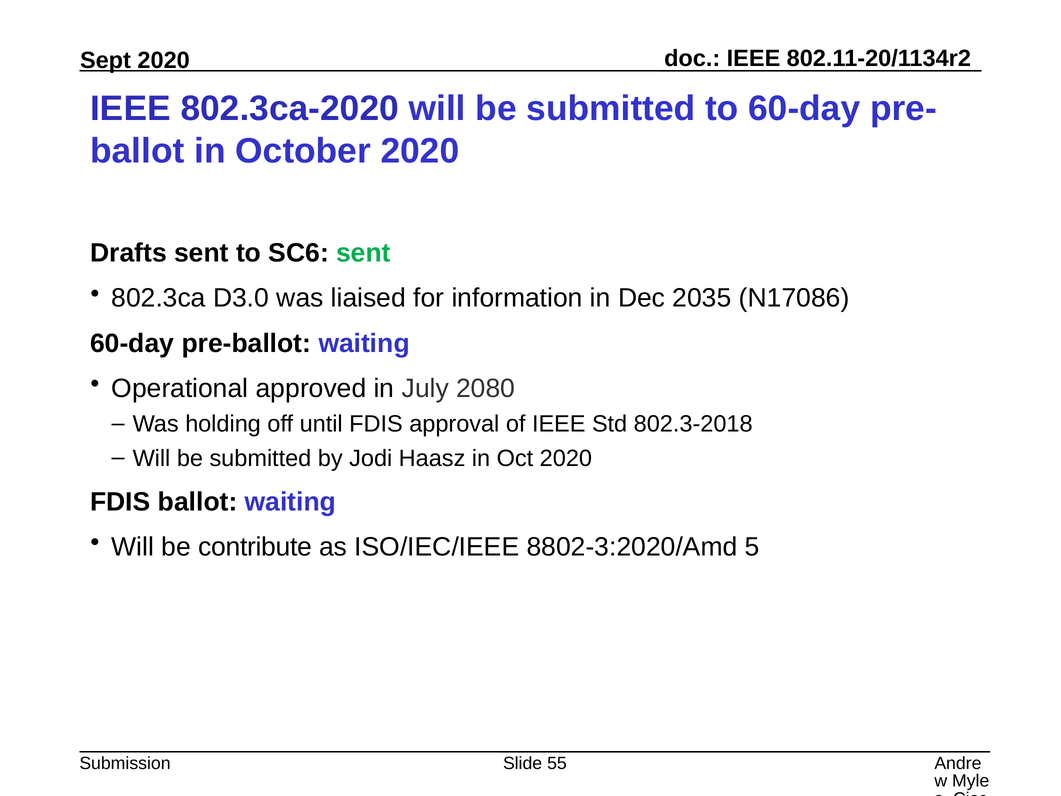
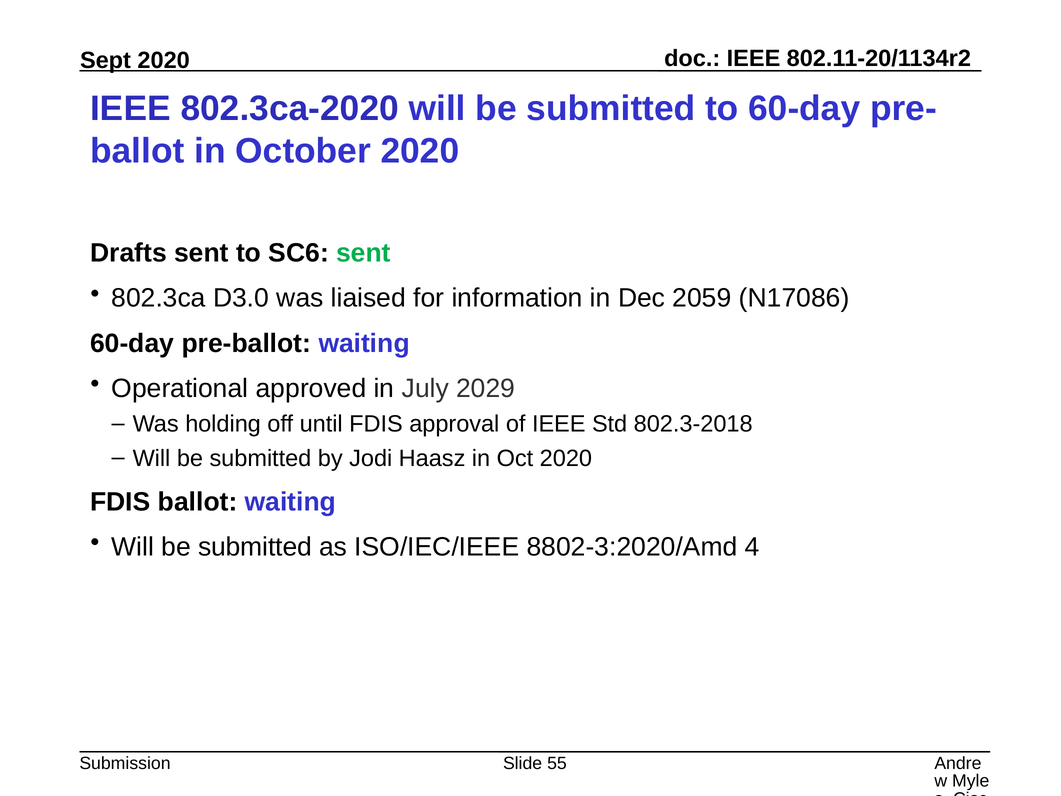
2035: 2035 -> 2059 (702, 298)
2080: 2080 -> 2029 (486, 388)
contribute: contribute -> submitted (255, 547)
5: 5 -> 4 (752, 547)
